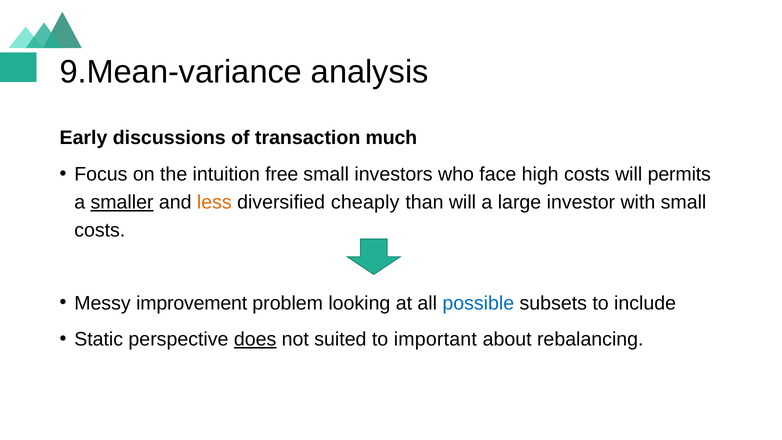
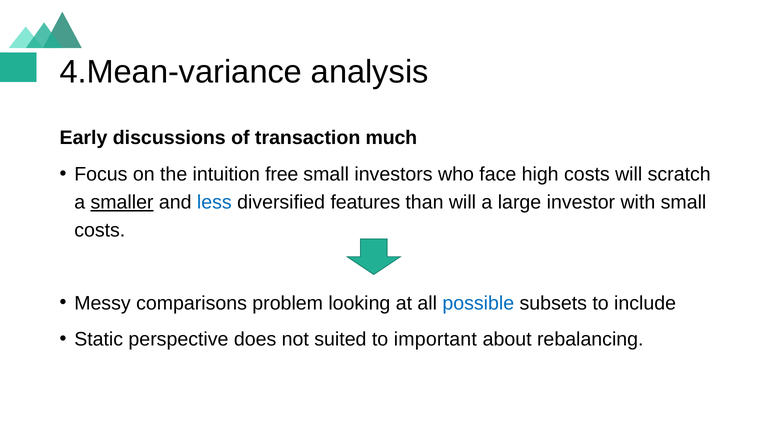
9.Mean-variance: 9.Mean-variance -> 4.Mean-variance (181, 72)
permits: permits -> scratch (679, 174)
less colour: orange -> blue (214, 202)
cheaply: cheaply -> features (365, 202)
improvement: improvement -> comparisons (192, 303)
does underline: present -> none (255, 339)
